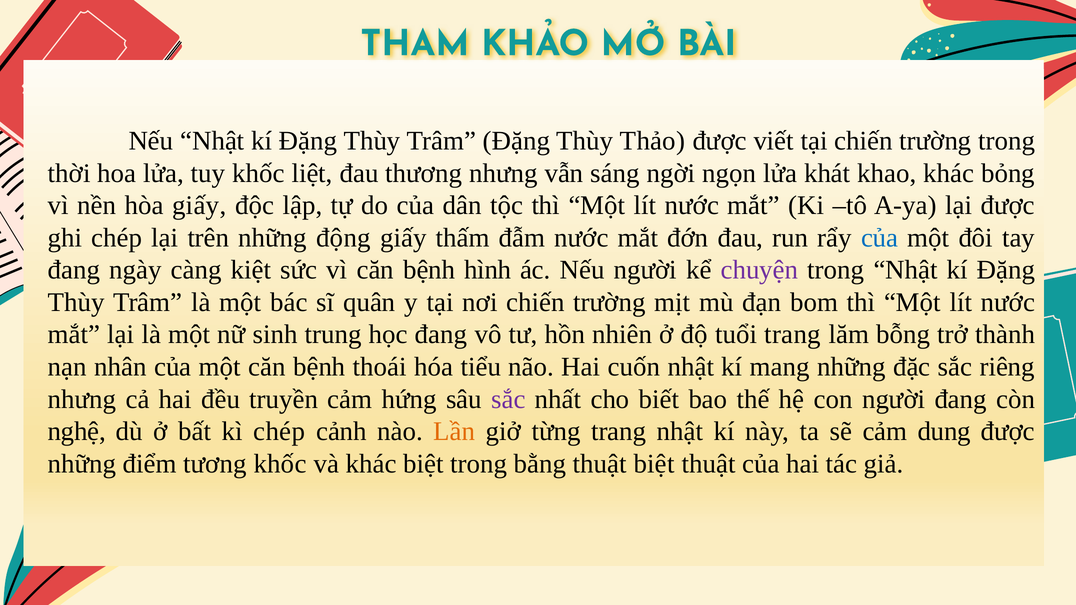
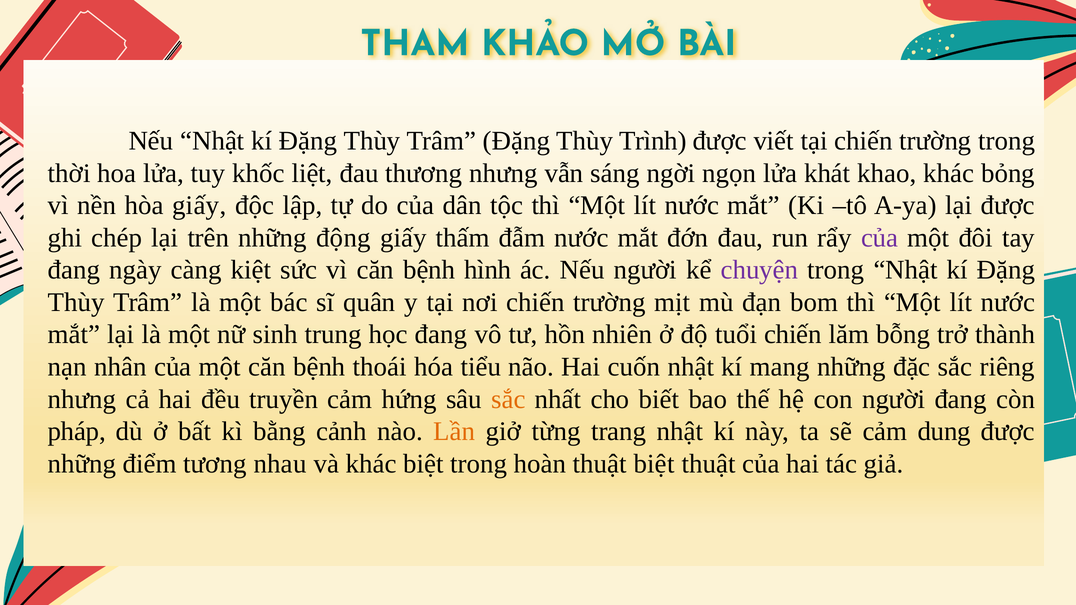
Thảo: Thảo -> Trình (653, 141)
của colour: blue -> purple (880, 238)
tuổi trang: trang -> chiến (793, 335)
sắc colour: purple -> orange (508, 399)
nghệ: nghệ -> pháp (77, 432)
kì chép: chép -> bằng (279, 432)
tương khốc: khốc -> nhau (280, 464)
bằng: bằng -> hoàn (540, 464)
